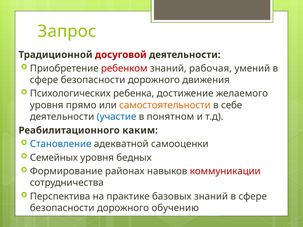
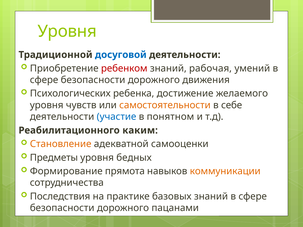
Запрос: Запрос -> Уровня (67, 31)
досуговой colour: red -> blue (121, 55)
прямо: прямо -> чувств (81, 105)
Становление colour: blue -> orange (61, 144)
Семейных: Семейных -> Предметы (54, 158)
районах: районах -> прямота (125, 171)
коммуникации colour: red -> orange (225, 171)
Перспектива: Перспектива -> Последствия (60, 197)
обучению: обучению -> пацанами (175, 208)
